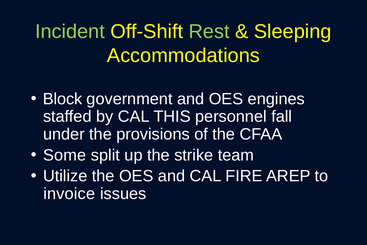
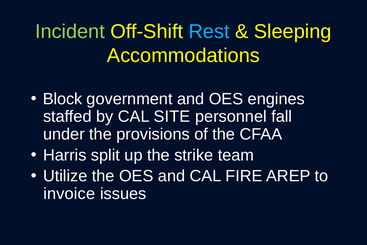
Rest colour: light green -> light blue (209, 32)
THIS: THIS -> SITE (172, 116)
Some: Some -> Harris (65, 155)
